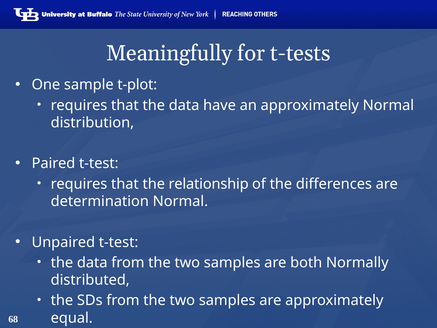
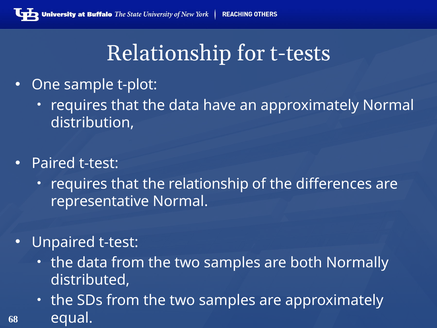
Meaningfully: Meaningfully -> Relationship (169, 53)
determination: determination -> representative (100, 201)
